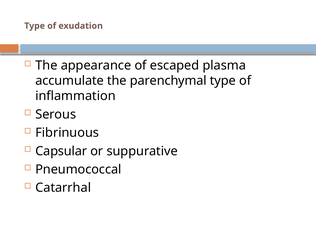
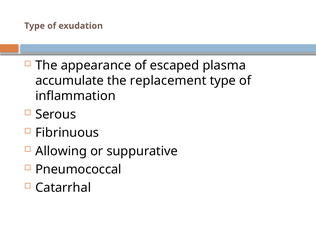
parenchymal: parenchymal -> replacement (168, 81)
Capsular: Capsular -> Allowing (61, 151)
